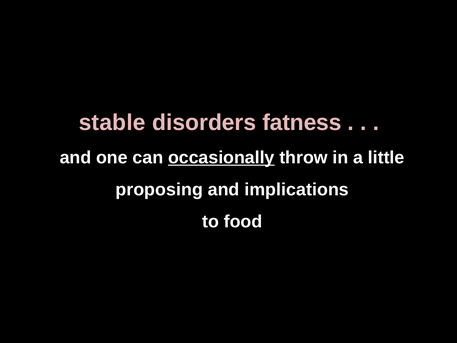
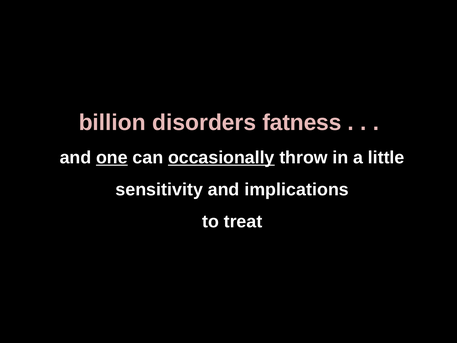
stable: stable -> billion (112, 123)
one underline: none -> present (112, 157)
proposing: proposing -> sensitivity (159, 189)
food: food -> treat (243, 221)
